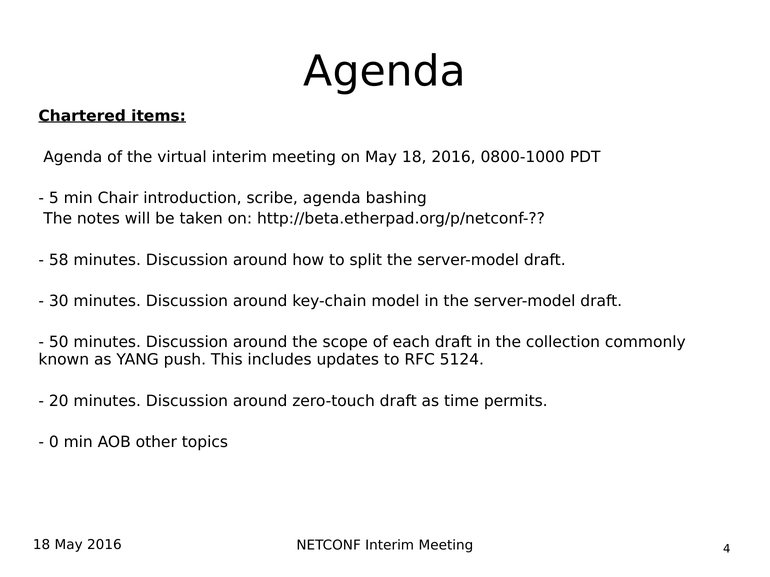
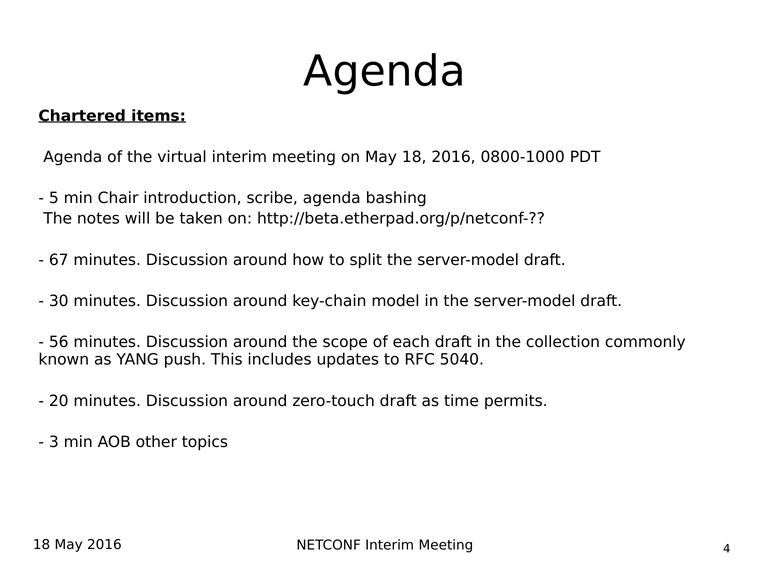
58: 58 -> 67 (59, 260)
50: 50 -> 56 (59, 342)
5124: 5124 -> 5040 (462, 360)
0: 0 -> 3 (54, 442)
